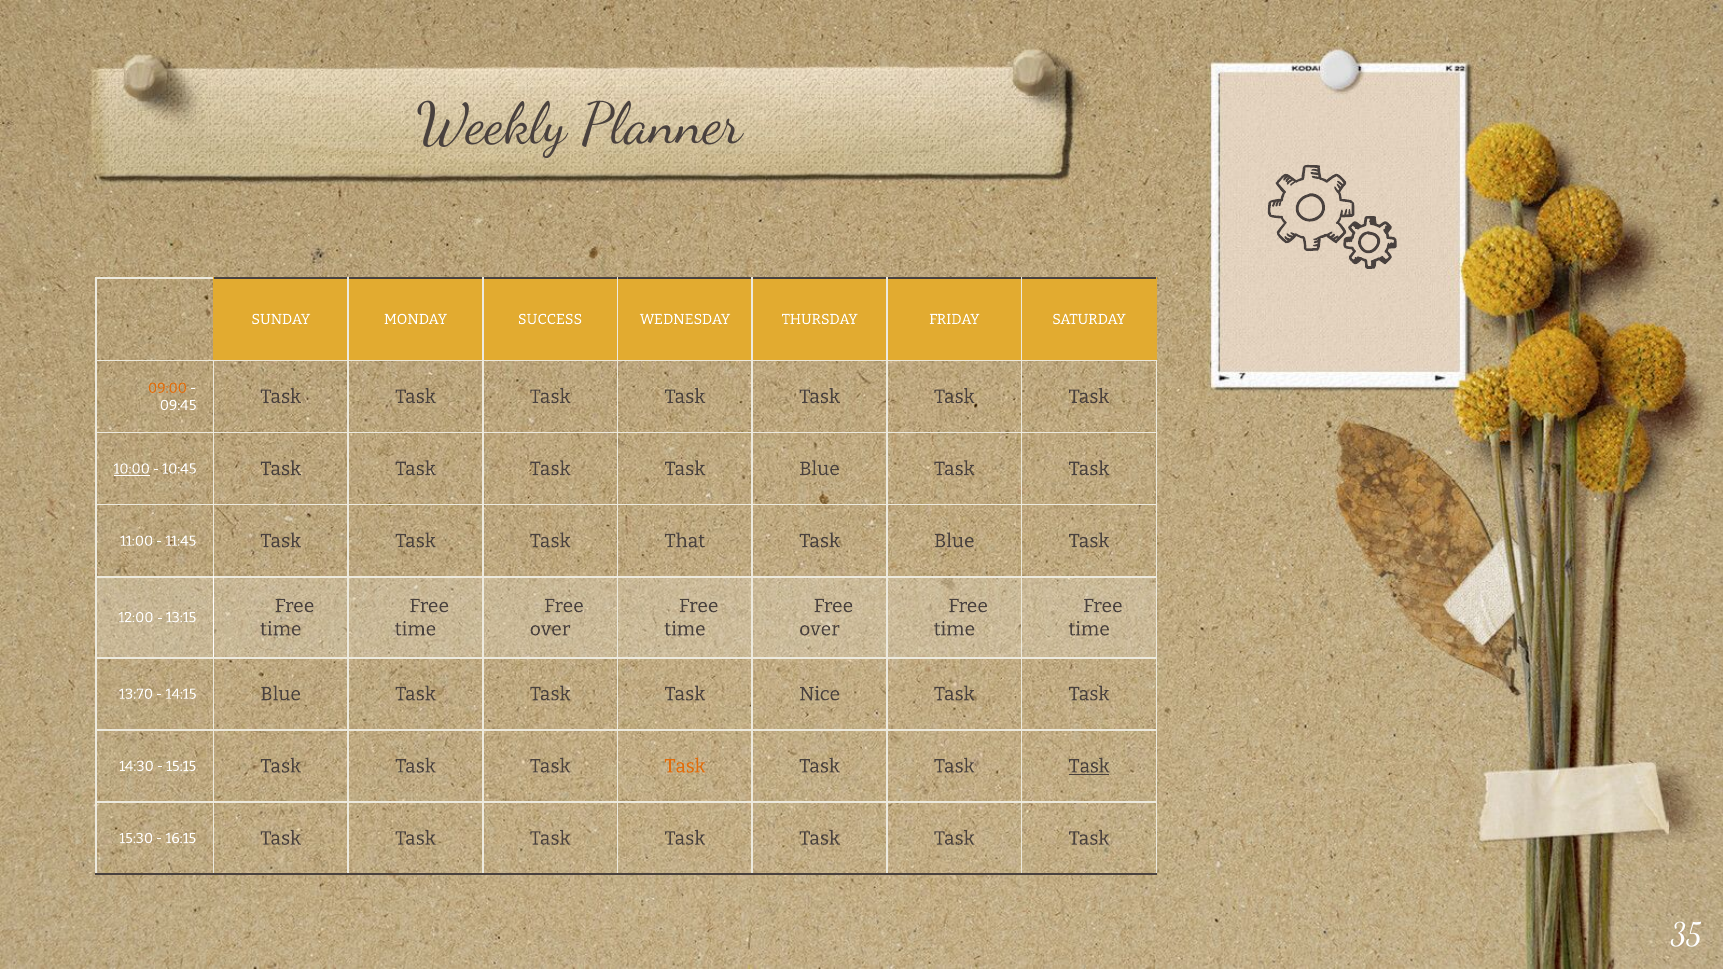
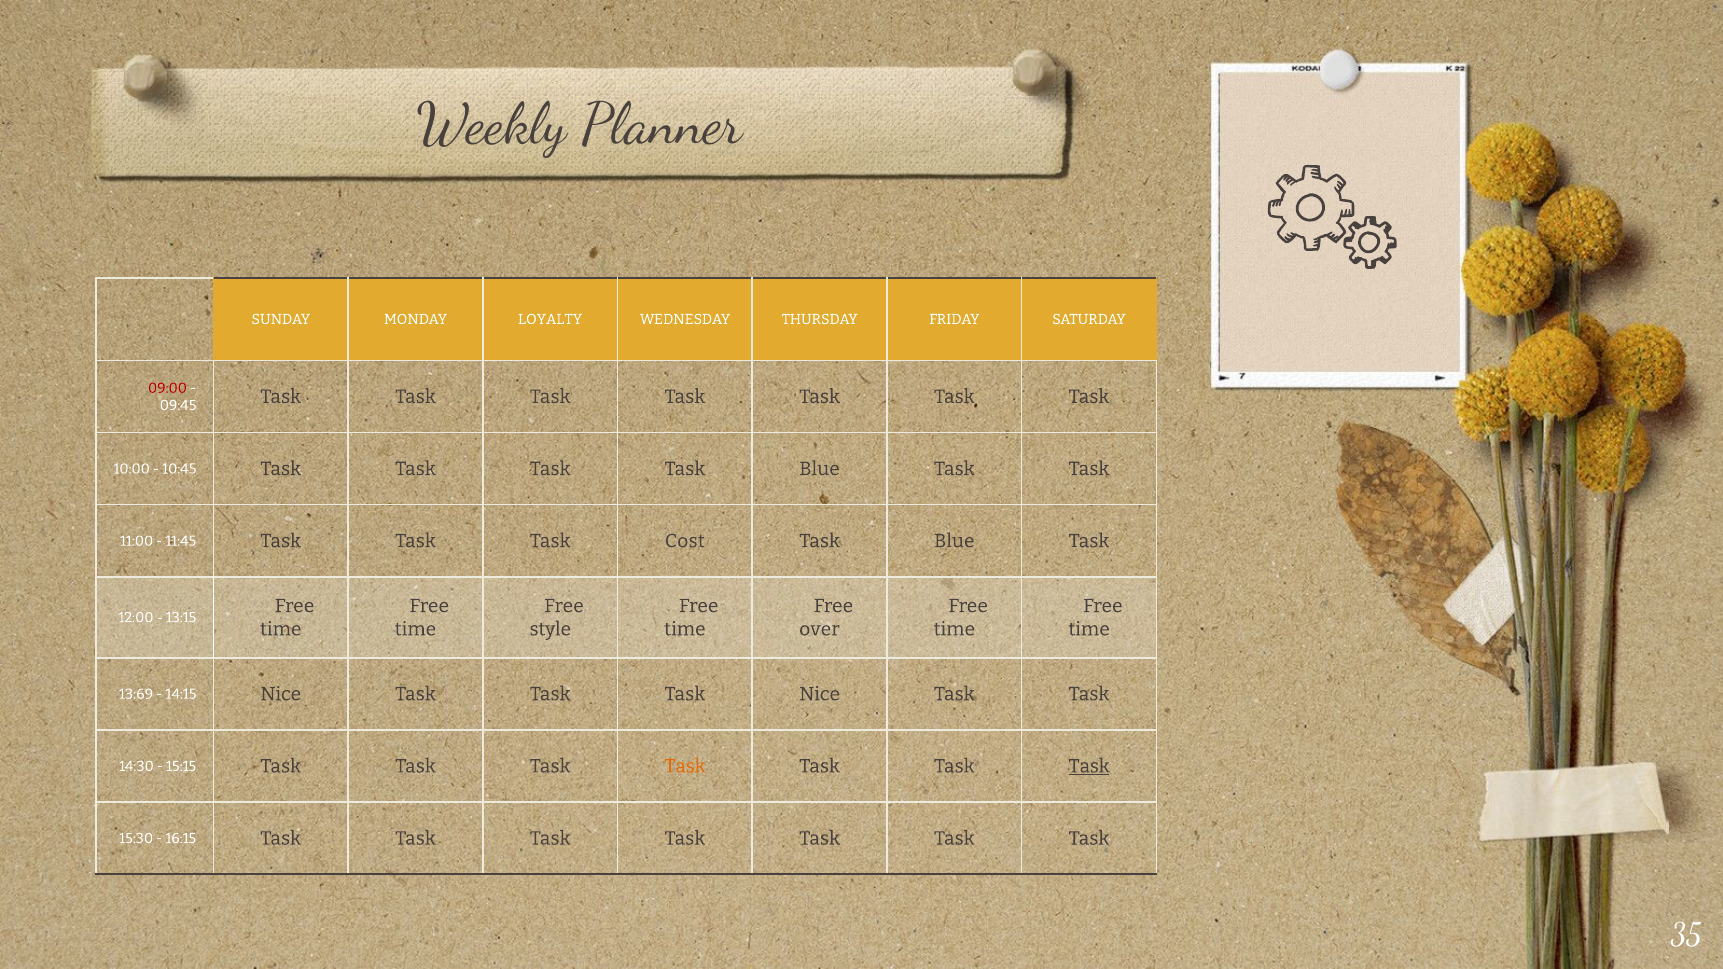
SUCCESS: SUCCESS -> LOYALTY (550, 319)
09:00 colour: orange -> red (167, 388)
10:00 underline: present -> none (132, 469)
That: That -> Cost (685, 541)
over: over -> style (550, 629)
13:70: 13:70 -> 13:69 (136, 694)
14:15 Blue: Blue -> Nice (281, 694)
